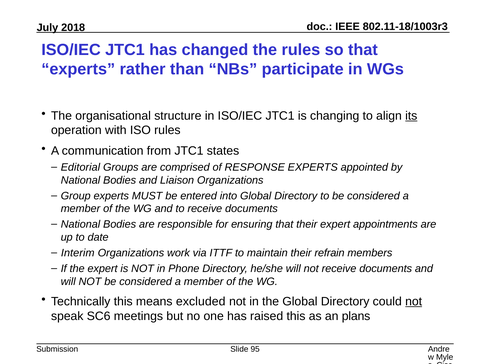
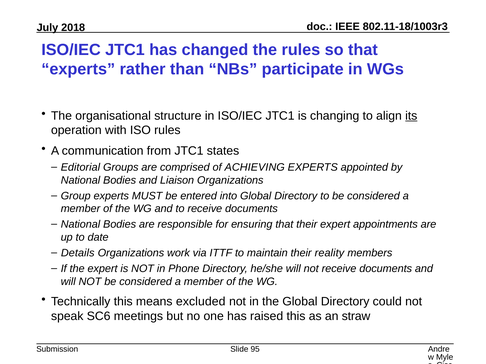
RESPONSE: RESPONSE -> ACHIEVING (255, 167)
Interim: Interim -> Details (78, 253)
refrain: refrain -> reality (329, 253)
not underline: present -> none (414, 302)
plans: plans -> straw (356, 316)
